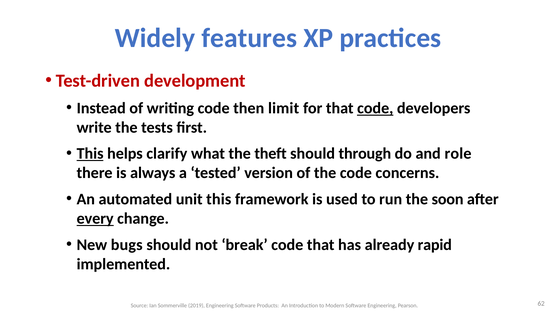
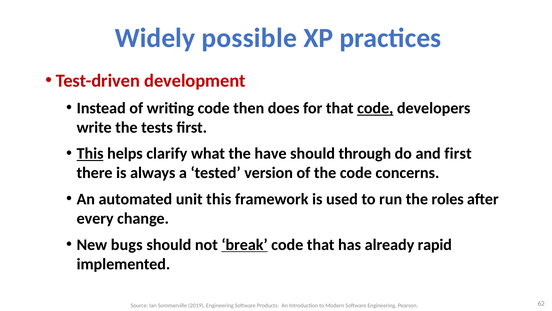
features: features -> possible (249, 38)
limit: limit -> does (284, 108)
theft: theft -> have (271, 153)
and role: role -> first (458, 153)
soon: soon -> roles (448, 199)
every underline: present -> none (95, 218)
break underline: none -> present (245, 244)
